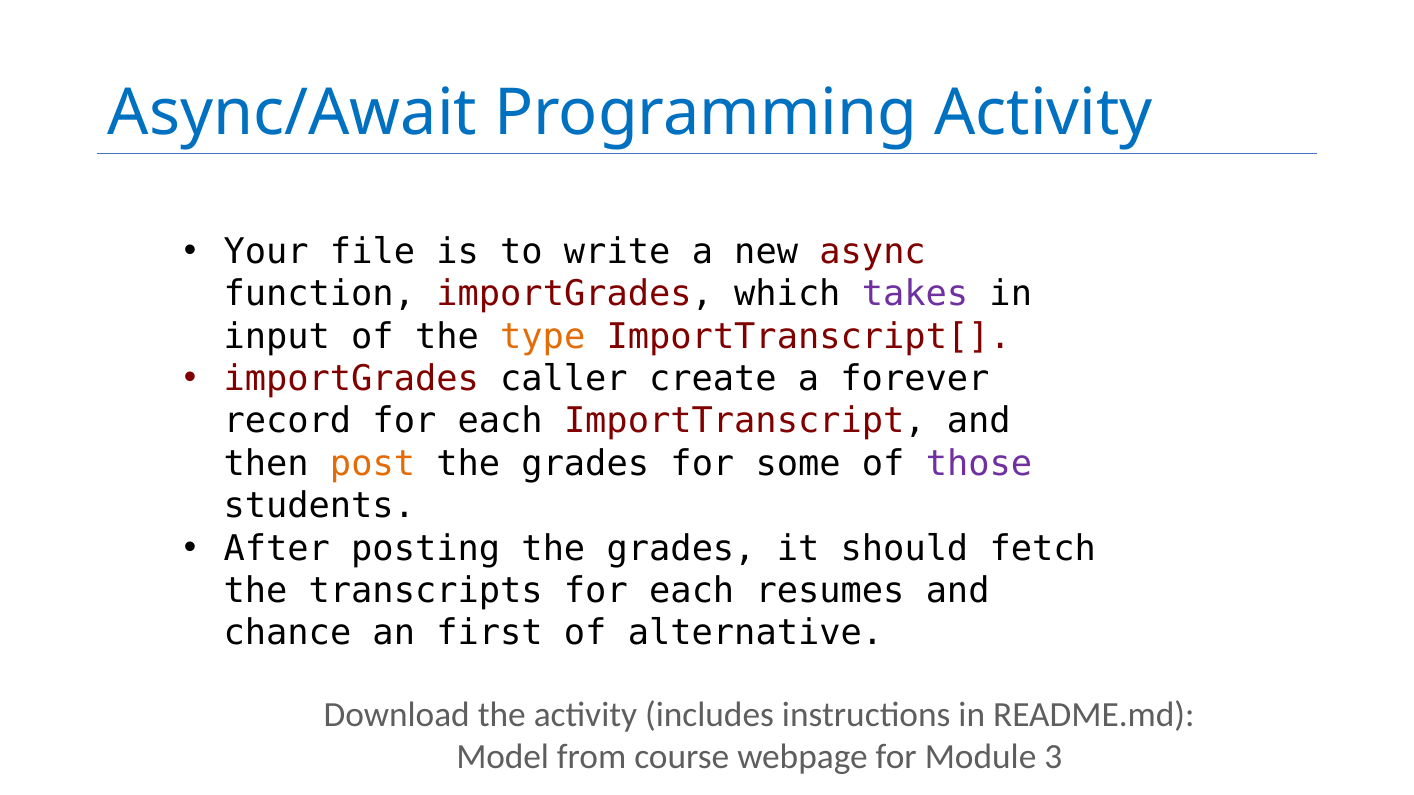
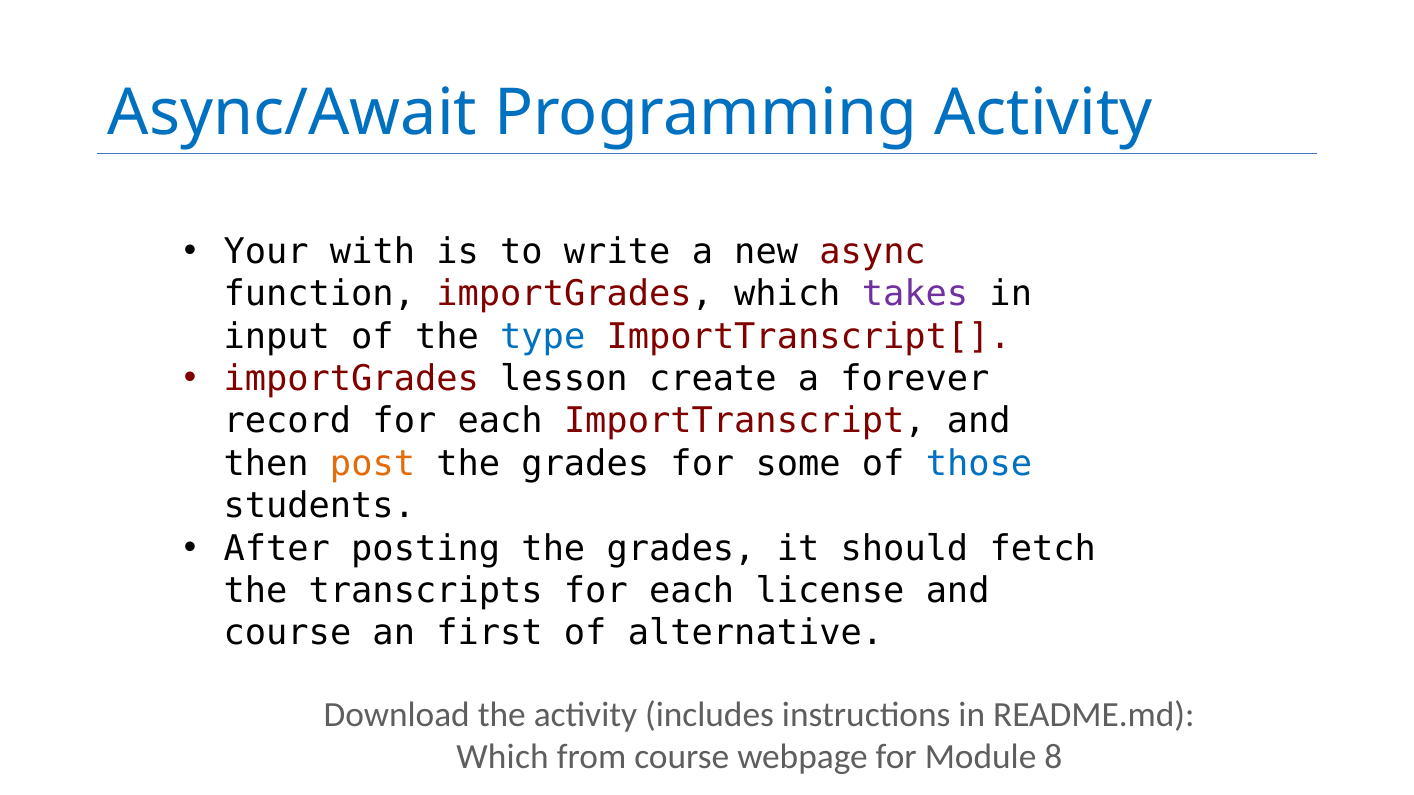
file: file -> with (373, 252)
type colour: orange -> blue (543, 336)
caller: caller -> lesson (564, 379)
those colour: purple -> blue (979, 464)
resumes: resumes -> license (830, 591)
chance: chance -> course (287, 633)
Model: Model -> Which (503, 757)
3: 3 -> 8 (1053, 757)
